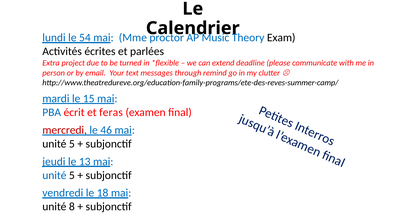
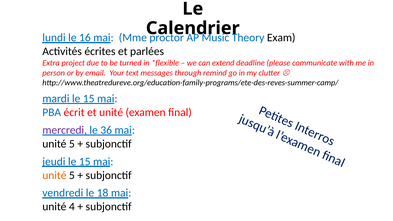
54: 54 -> 16 (85, 38)
et feras: feras -> unité (111, 112)
mercredi colour: red -> purple (65, 130)
46: 46 -> 36 (106, 130)
jeudi le 13: 13 -> 15 (85, 162)
unité colour: blue -> orange (54, 175)
8: 8 -> 4 (72, 207)
